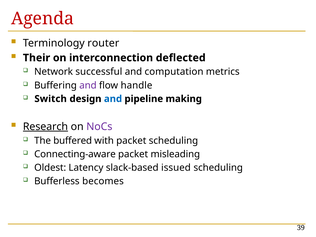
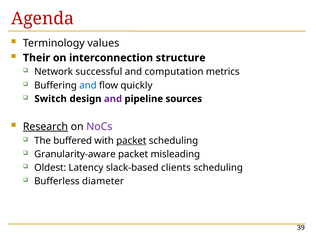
router: router -> values (103, 43)
deflected: deflected -> structure (181, 58)
and colour: purple -> blue (88, 85)
handle: handle -> quickly (137, 85)
and colour: blue -> purple (113, 99)
making: making -> sources (184, 99)
packet underline: none -> present (131, 141)
Connecting-aware: Connecting-aware -> Granularity-aware (75, 154)
issued: issued -> clients (176, 168)
becomes: becomes -> diameter (103, 181)
